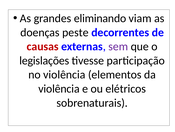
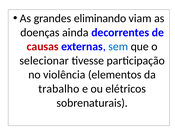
peste: peste -> ainda (75, 32)
sem colour: purple -> blue (118, 46)
legislações: legislações -> selecionar (44, 60)
violência: violência -> trabalho (59, 88)
